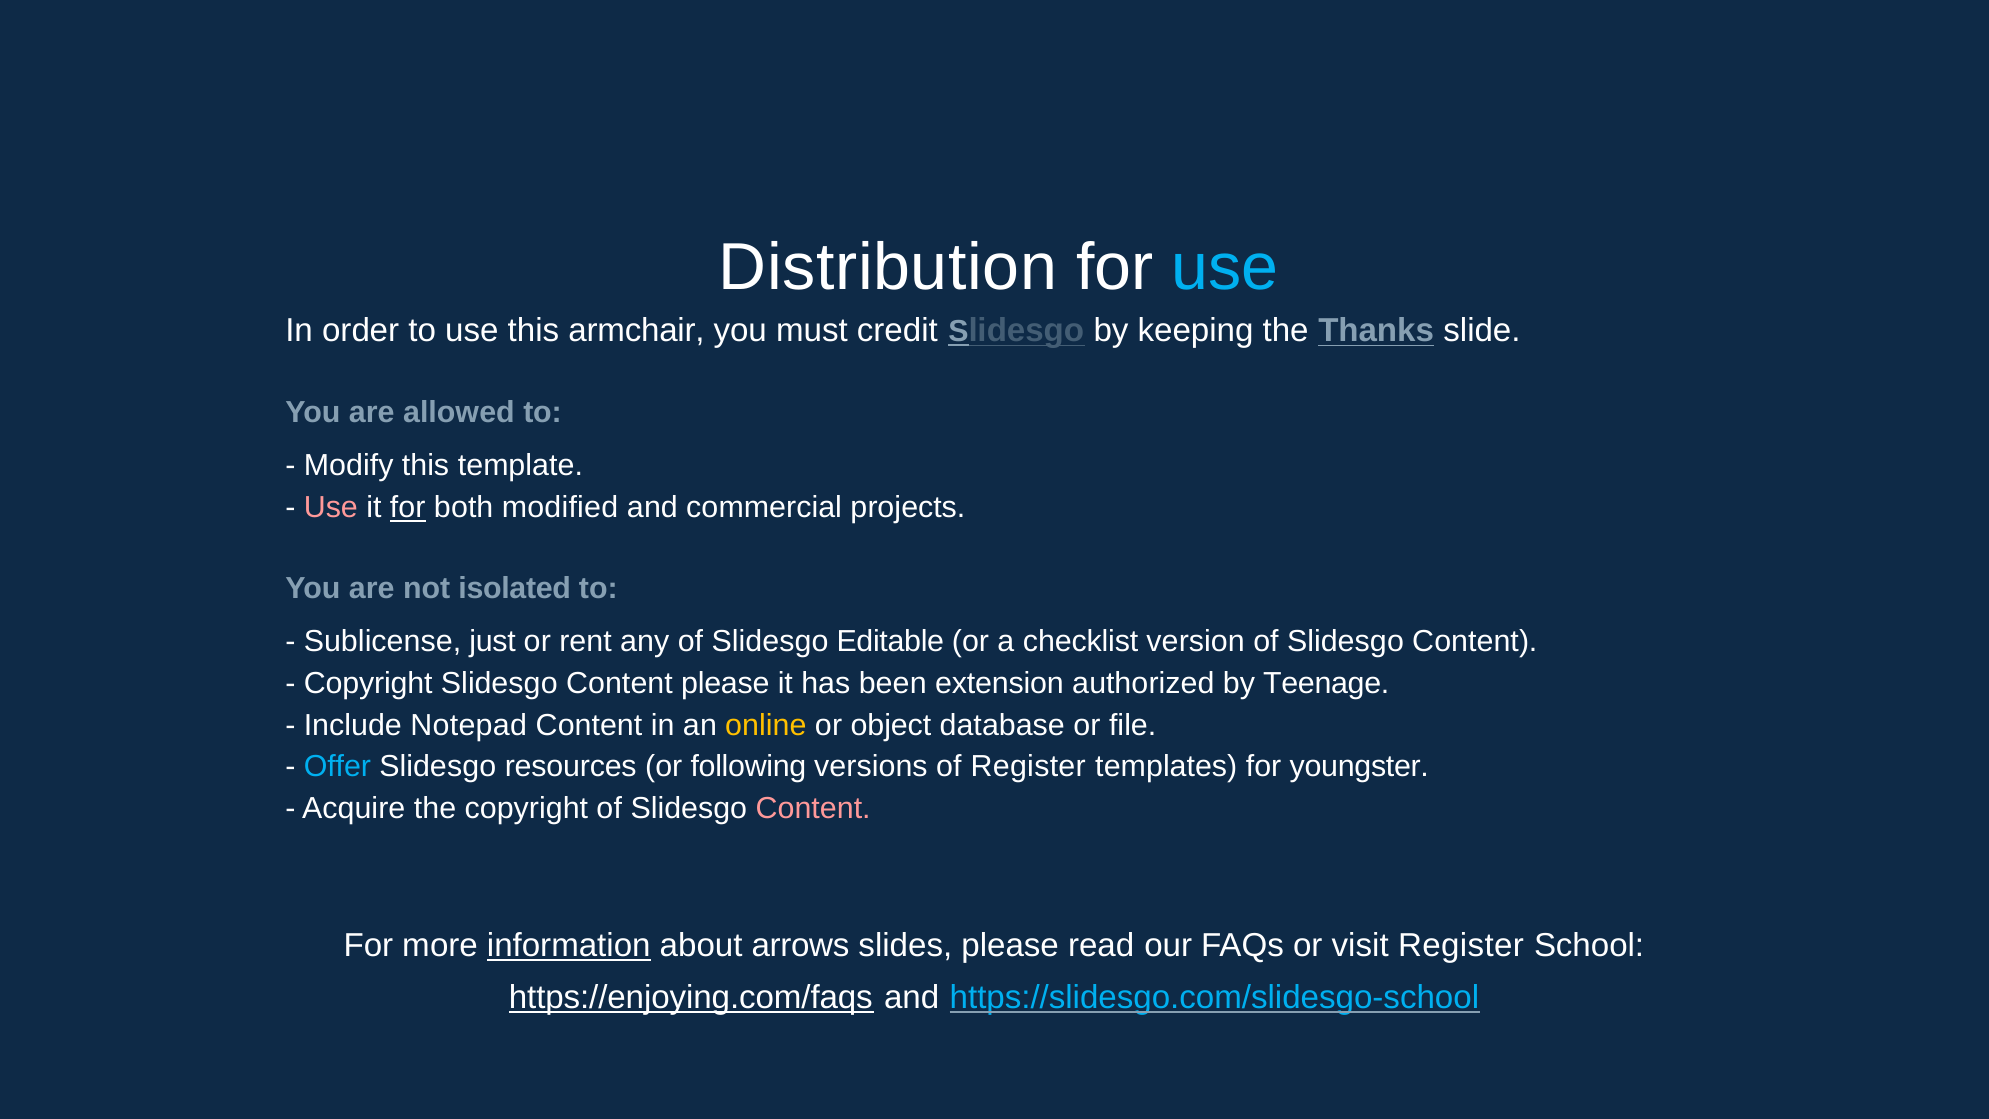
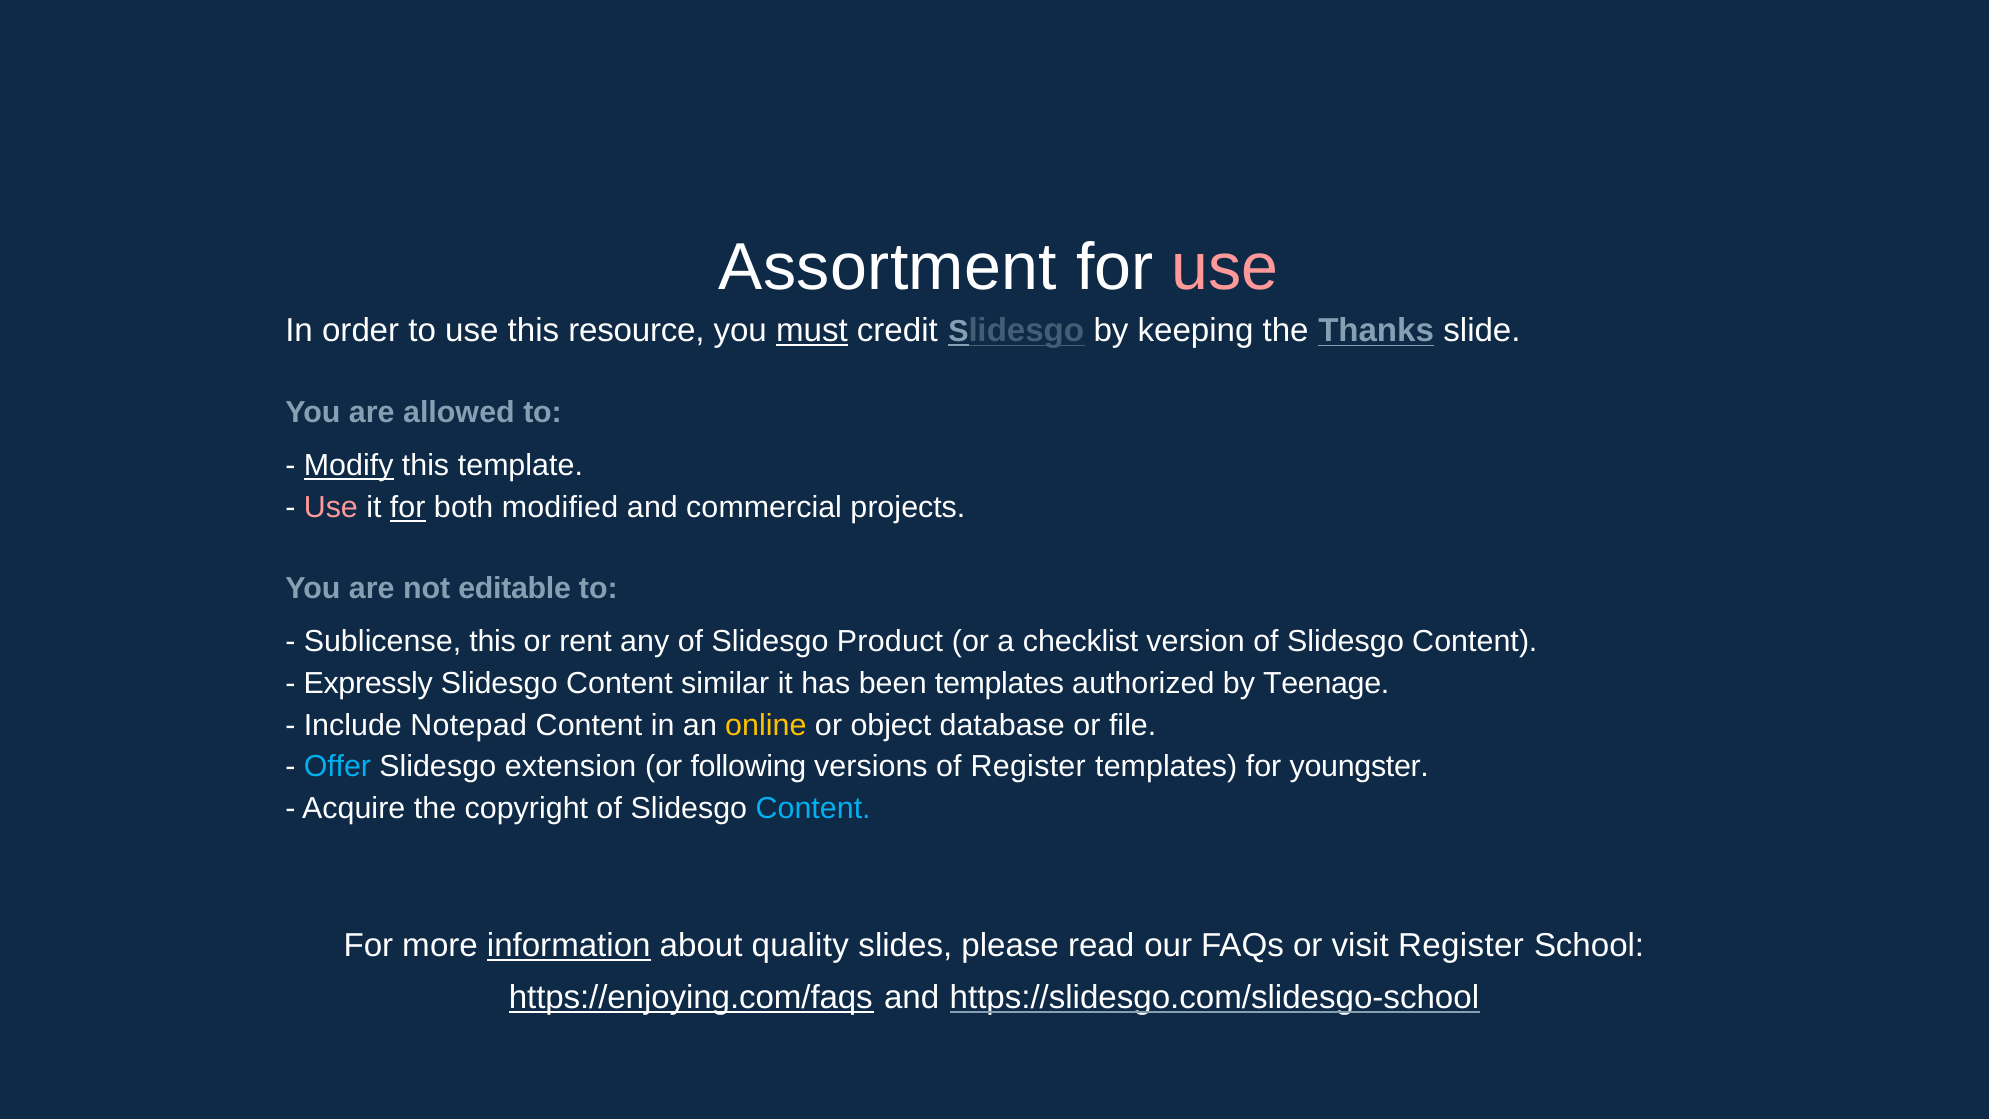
Distribution: Distribution -> Assortment (888, 267)
use colour: light blue -> pink (1225, 267)
armchair: armchair -> resource (636, 331)
must underline: none -> present (812, 331)
Modify underline: none -> present (349, 466)
isolated: isolated -> editable (515, 588)
Sublicense just: just -> this (493, 641)
Editable: Editable -> Product (890, 641)
Copyright: Copyright -> Expressly (368, 683)
Content please: please -> similar (725, 683)
been extension: extension -> templates (1000, 683)
resources: resources -> extension (571, 767)
Content colour: pink -> light blue (813, 809)
arrows: arrows -> quality (800, 945)
https://slidesgo.com/slidesgo-school colour: light blue -> white (1214, 997)
